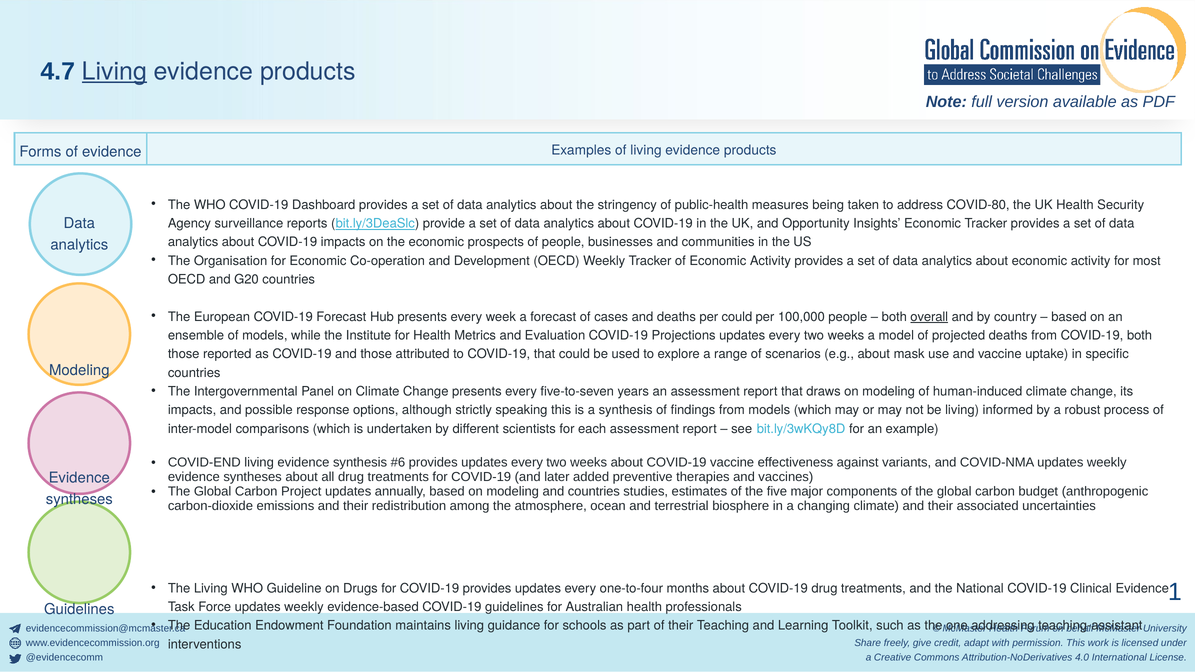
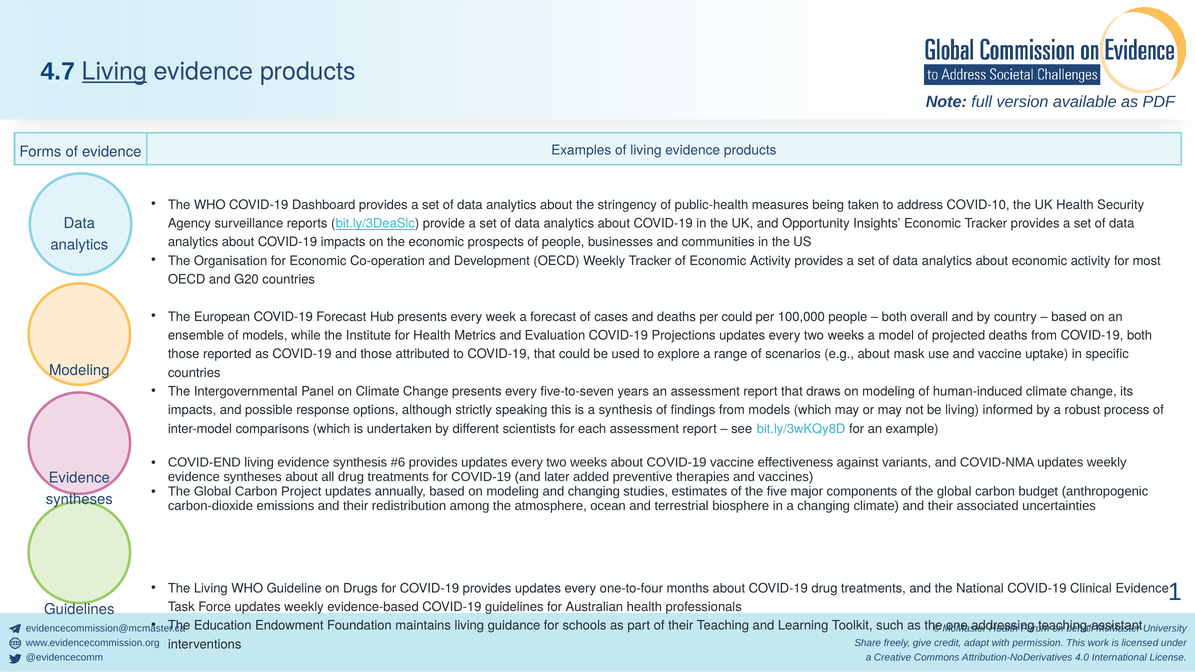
COVID-80: COVID-80 -> COVID-10 (978, 205)
overall underline: present -> none (929, 317)
and countries: countries -> changing (594, 492)
